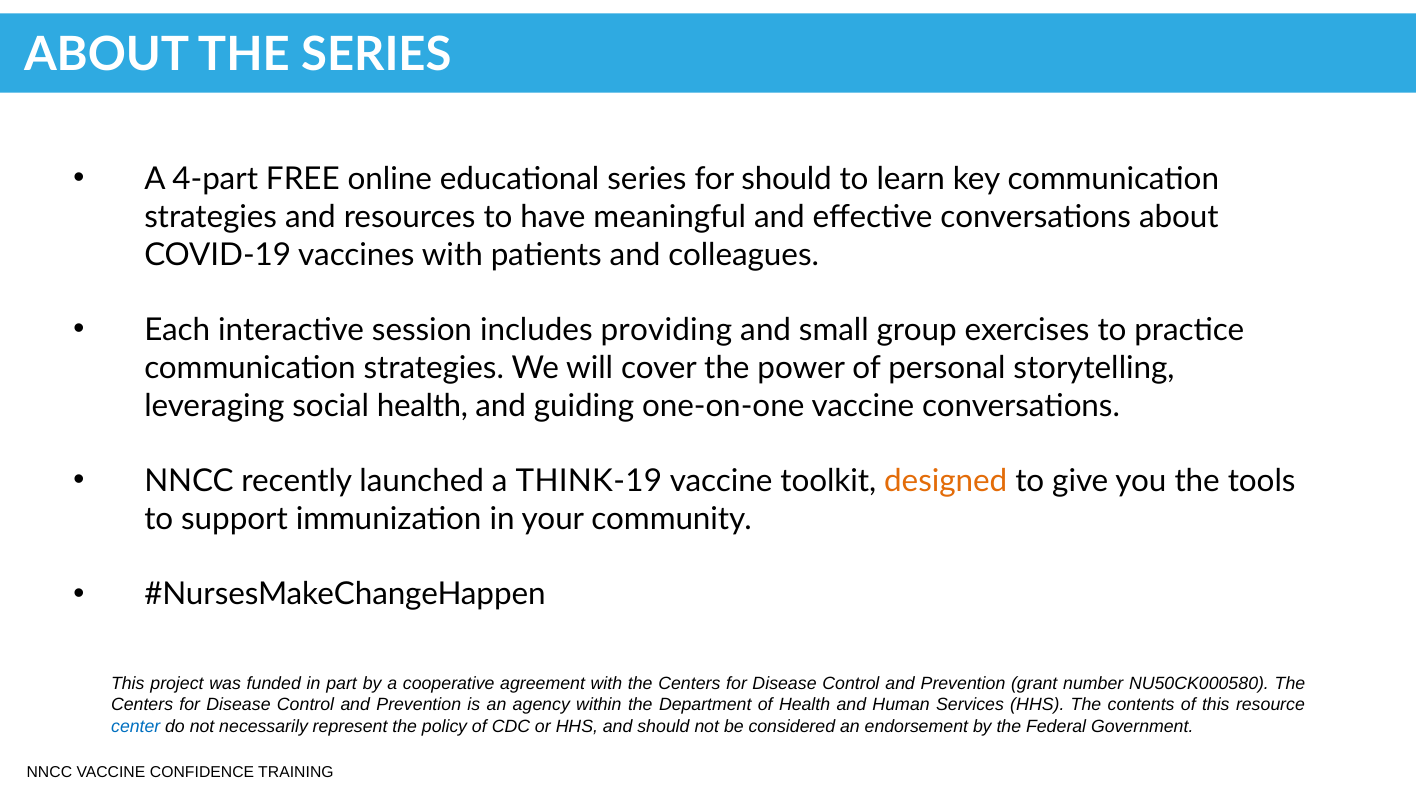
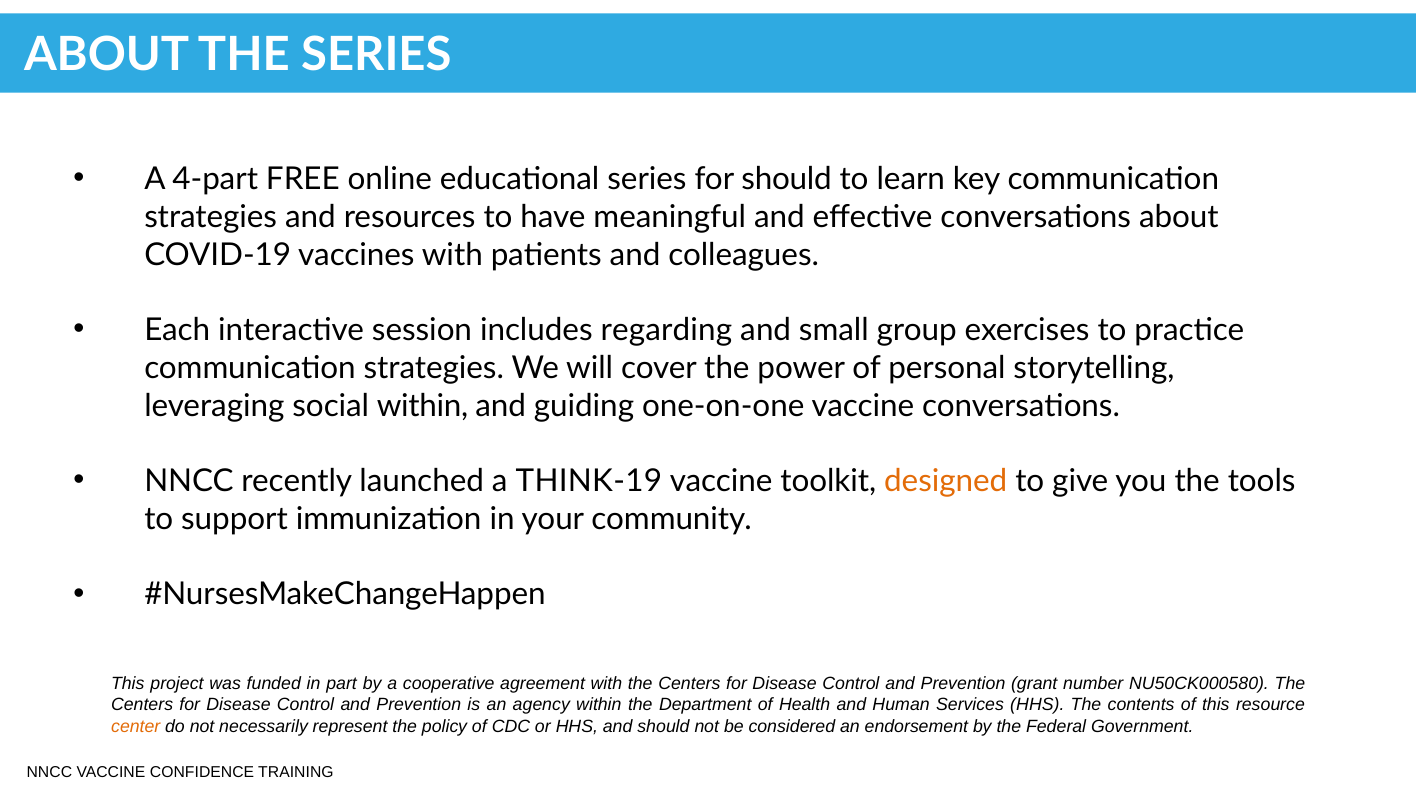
providing: providing -> regarding (666, 330)
social health: health -> within (422, 405)
center colour: blue -> orange (136, 726)
